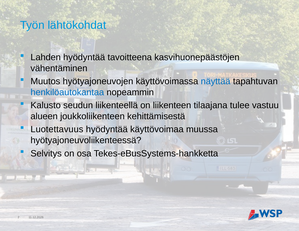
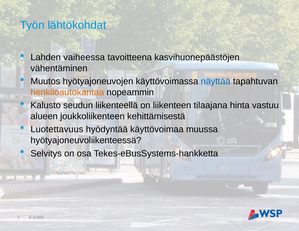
Lahden hyödyntää: hyödyntää -> vaiheessa (84, 57)
henkilöautokantaa colour: blue -> orange (67, 92)
tulee: tulee -> hinta (240, 105)
